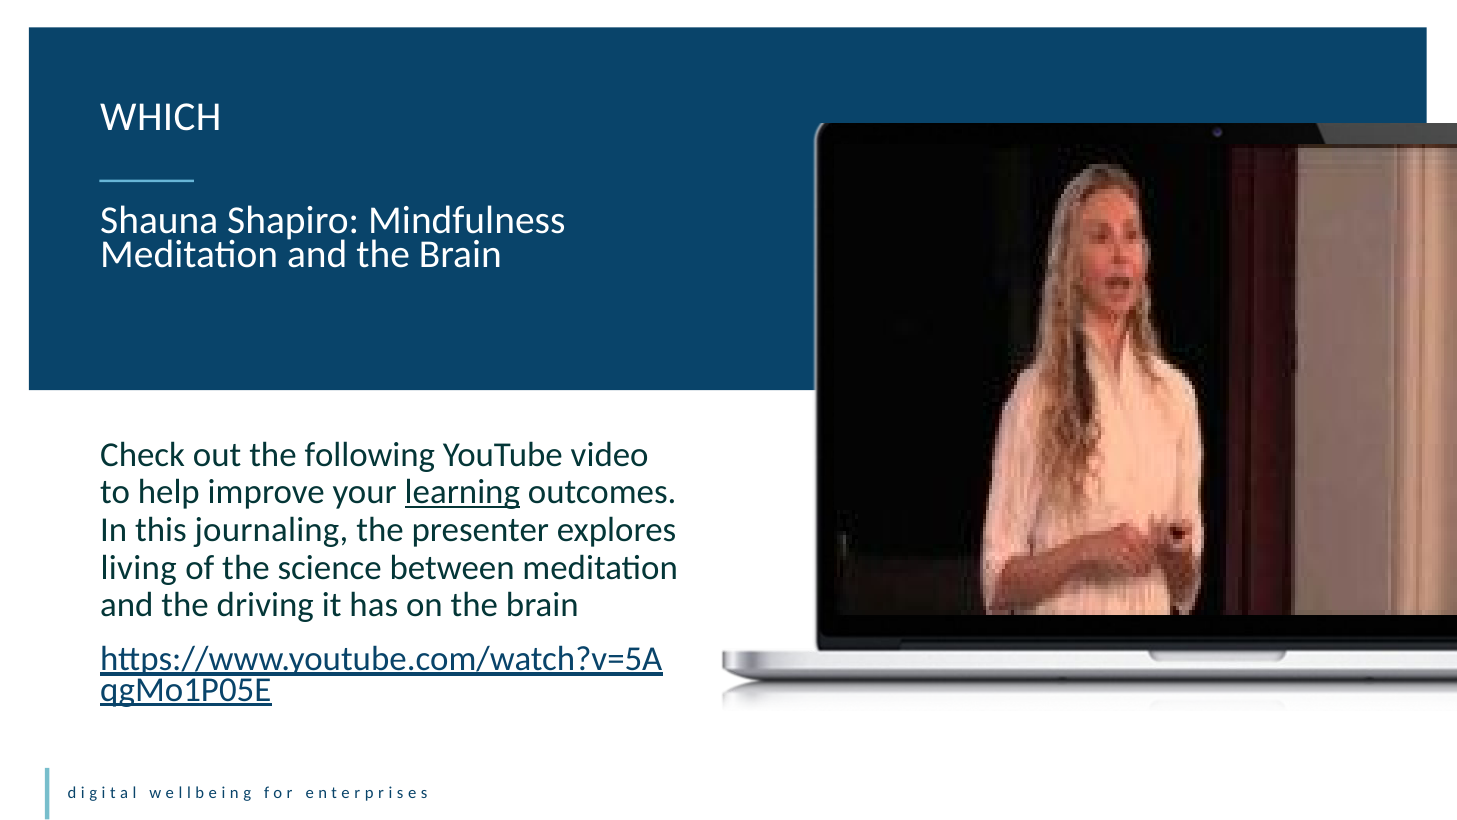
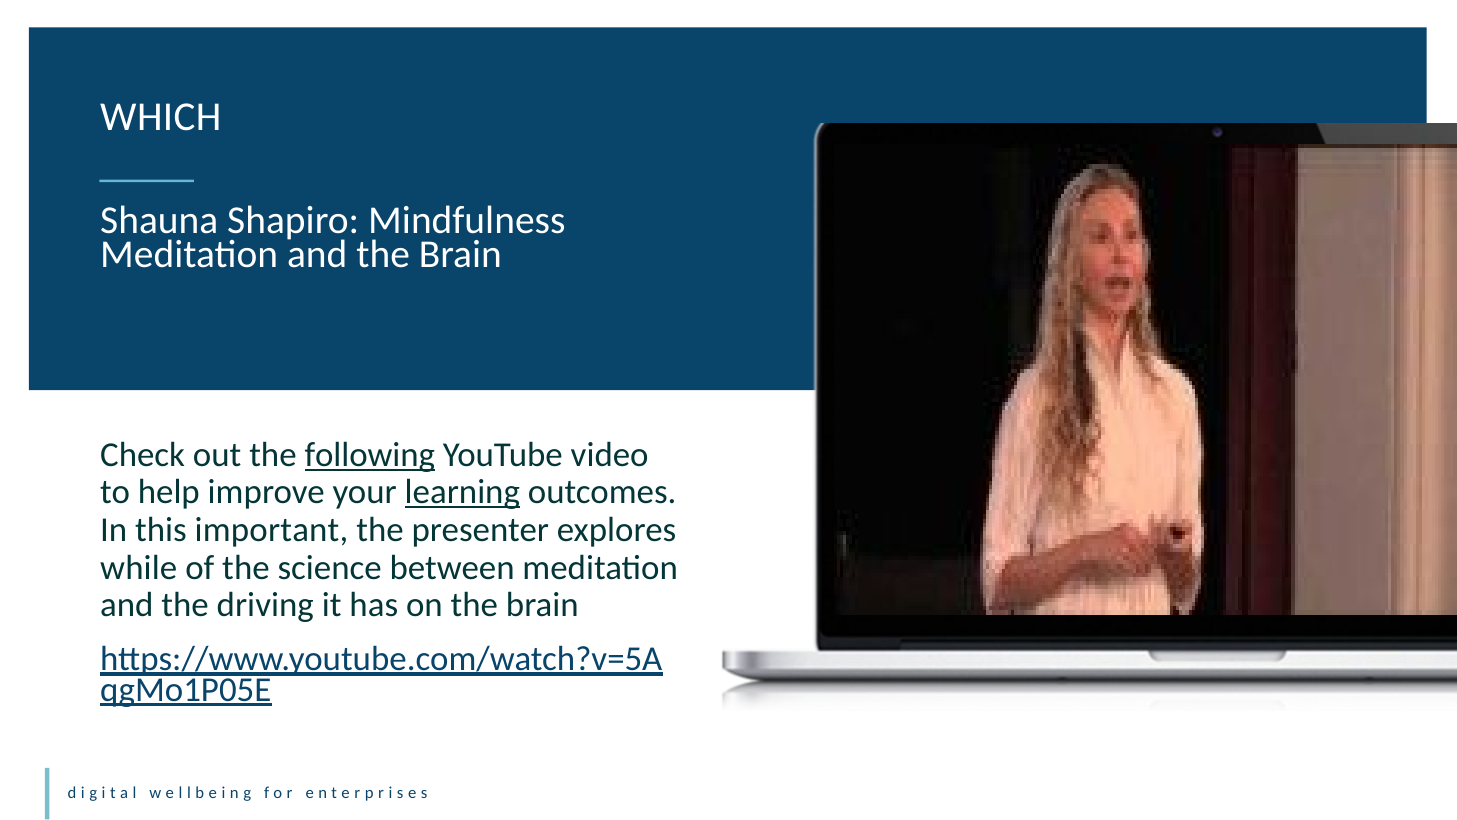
following underline: none -> present (370, 454)
journaling: journaling -> important (271, 530)
living: living -> while (139, 567)
